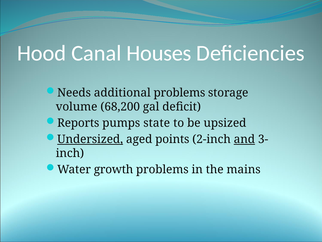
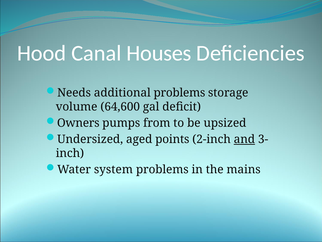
68,200: 68,200 -> 64,600 (120, 107)
Reports: Reports -> Owners (78, 123)
state: state -> from (157, 123)
Undersized underline: present -> none (90, 139)
growth: growth -> system (113, 169)
